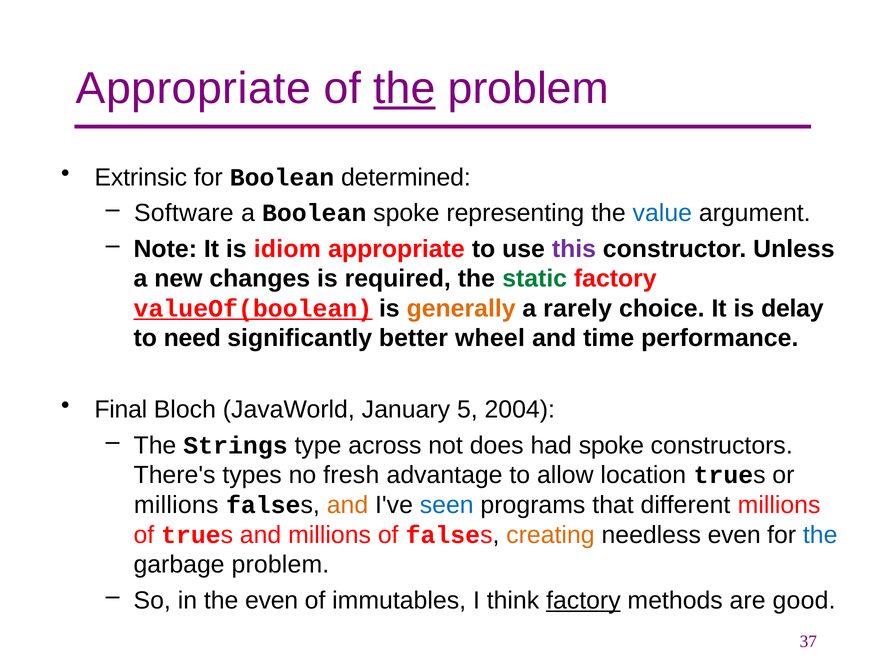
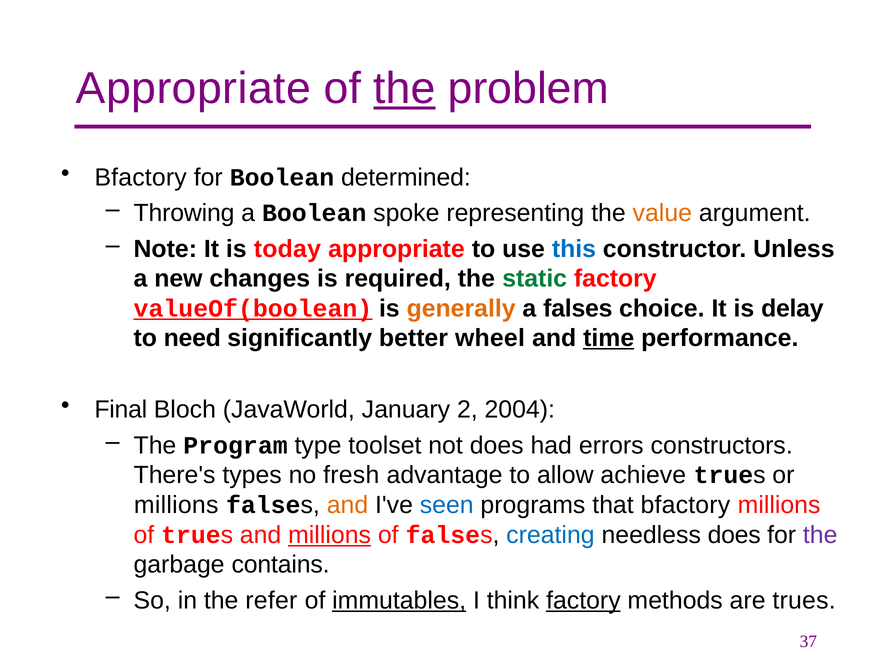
Extrinsic: Extrinsic -> Bfactory (141, 177)
Software: Software -> Throwing (184, 213)
value colour: blue -> orange (662, 213)
idiom: idiom -> today (287, 249)
this colour: purple -> blue (574, 249)
a rarely: rarely -> falses (578, 308)
time underline: none -> present (609, 338)
5: 5 -> 2 (467, 410)
Strings: Strings -> Program (235, 445)
across: across -> toolset (385, 445)
had spoke: spoke -> errors (611, 445)
location: location -> achieve (643, 475)
that different: different -> bfactory (685, 505)
millions underline: none -> present (330, 535)
creating colour: orange -> blue (550, 535)
needless even: even -> does (734, 535)
the colour: blue -> purple (820, 535)
garbage problem: problem -> contains (281, 564)
the even: even -> refer (271, 600)
immutables underline: none -> present (399, 600)
are good: good -> trues (804, 600)
